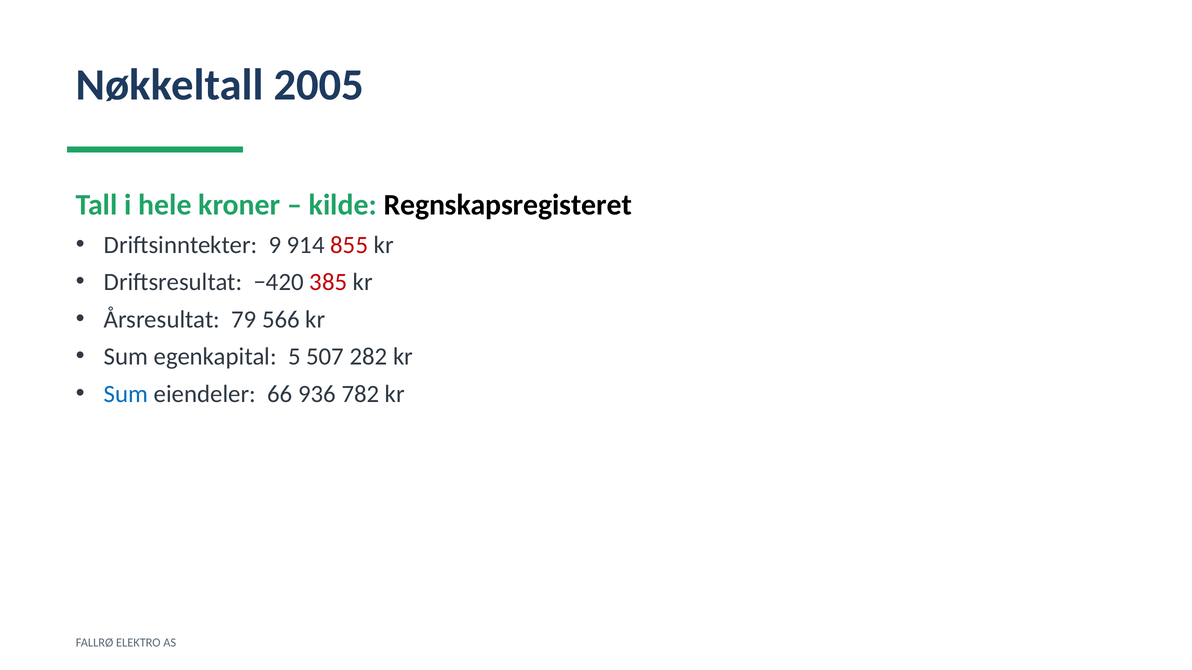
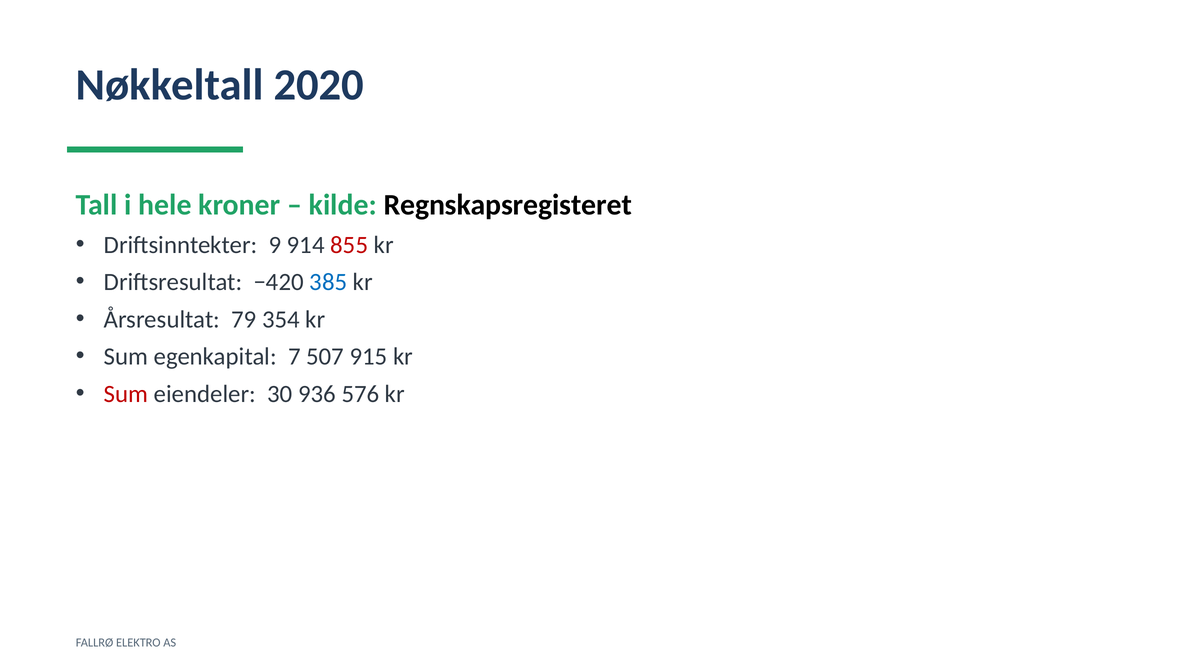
2005: 2005 -> 2020 (319, 85)
385 colour: red -> blue (328, 282)
566: 566 -> 354 (281, 320)
5: 5 -> 7 (294, 357)
282: 282 -> 915 (369, 357)
Sum colour: blue -> red (126, 394)
66: 66 -> 30 (280, 394)
782: 782 -> 576 (360, 394)
